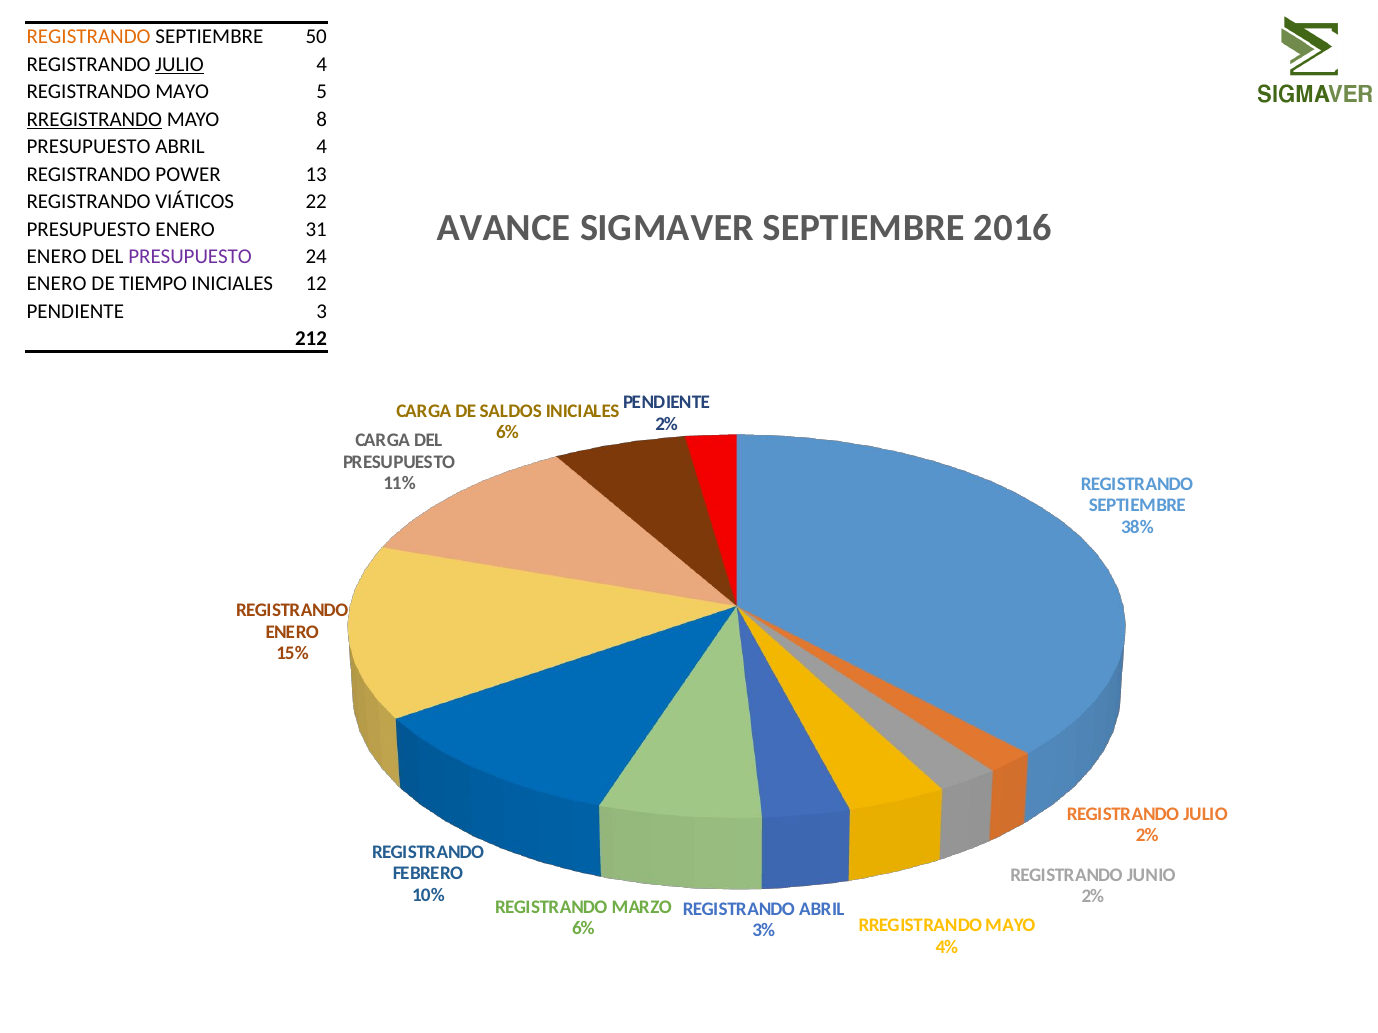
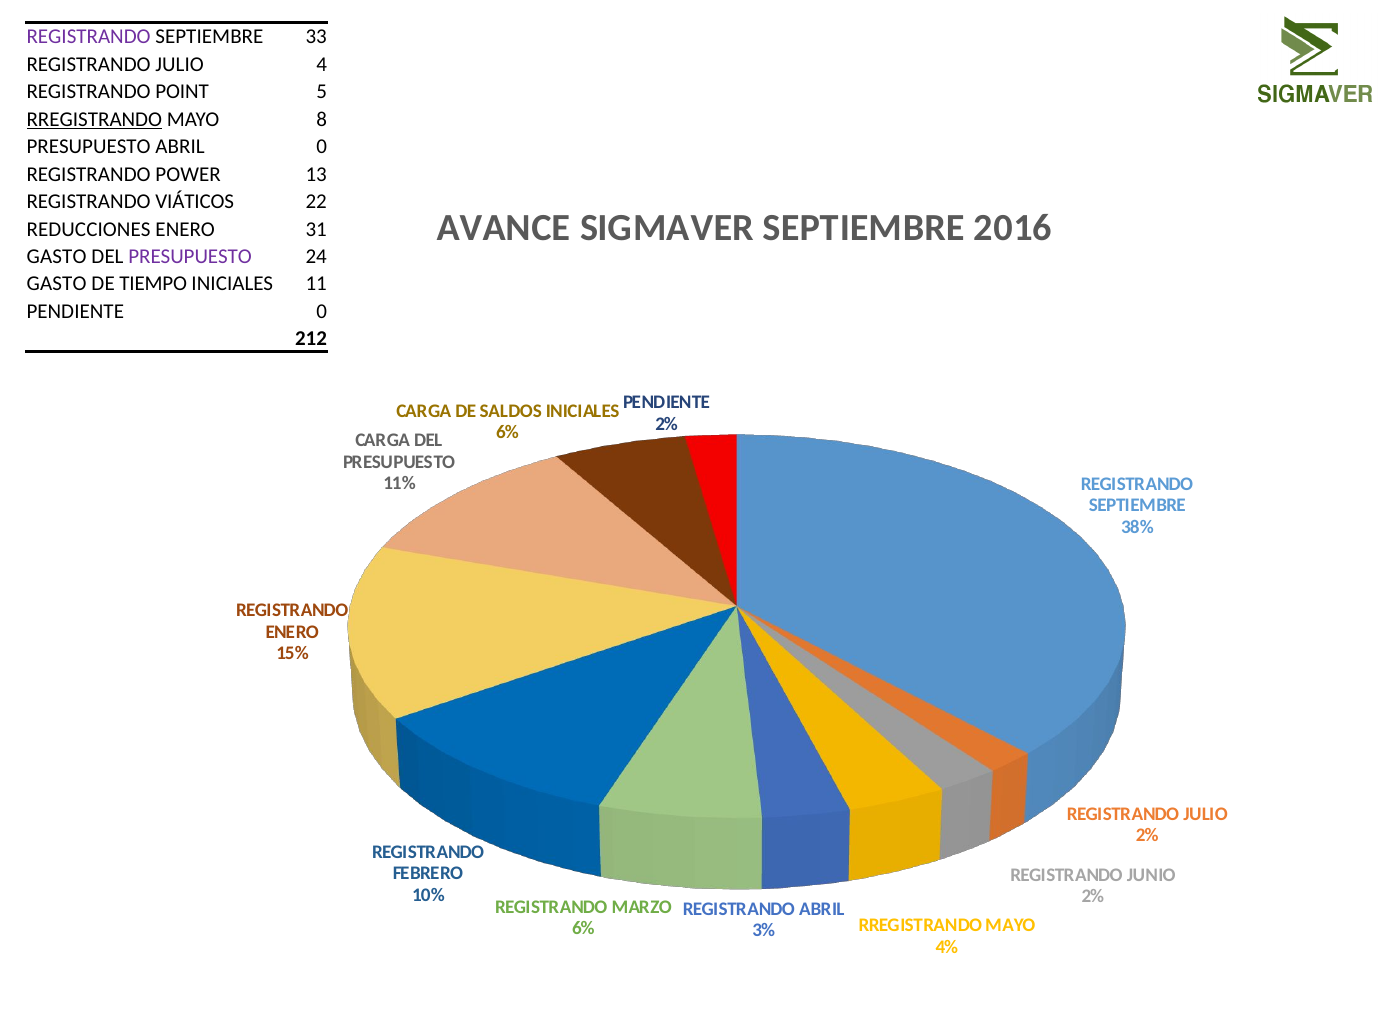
REGISTRANDO colour: orange -> purple (89, 37)
50: 50 -> 33 (316, 37)
JULIO underline: present -> none (180, 65)
REGISTRANDO MAYO: MAYO -> POINT (182, 92)
ABRIL 4: 4 -> 0 (322, 147)
PRESUPUESTO: PRESUPUESTO -> REDUCCIONES (89, 229)
ENERO: ENERO -> GASTO (57, 257)
ENERO: ENERO -> GASTO (57, 284)
12: 12 -> 11 (316, 284)
PENDIENTE 3: 3 -> 0 (322, 312)
